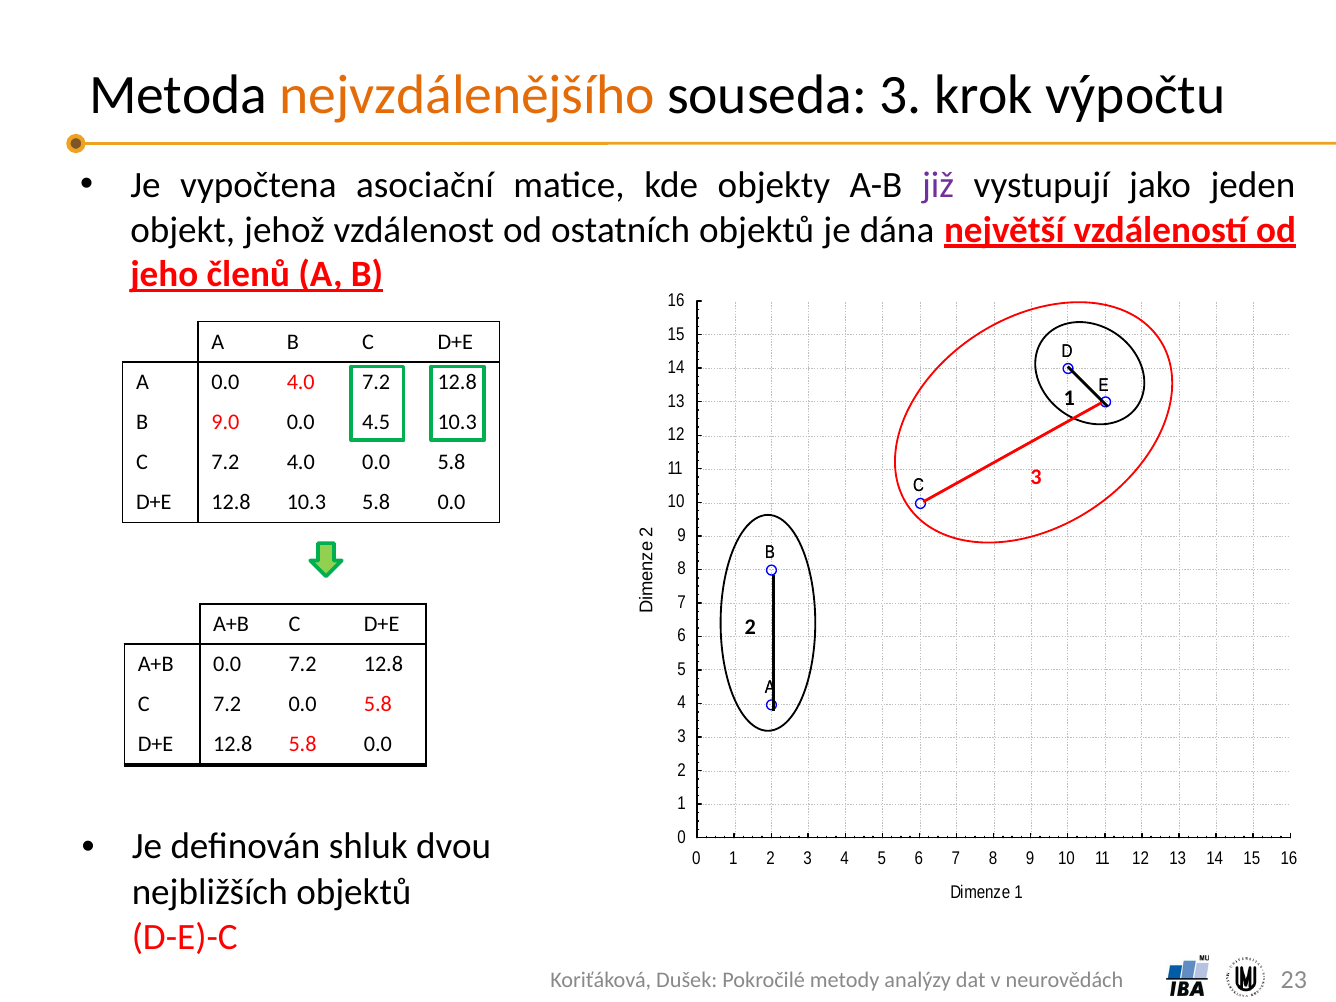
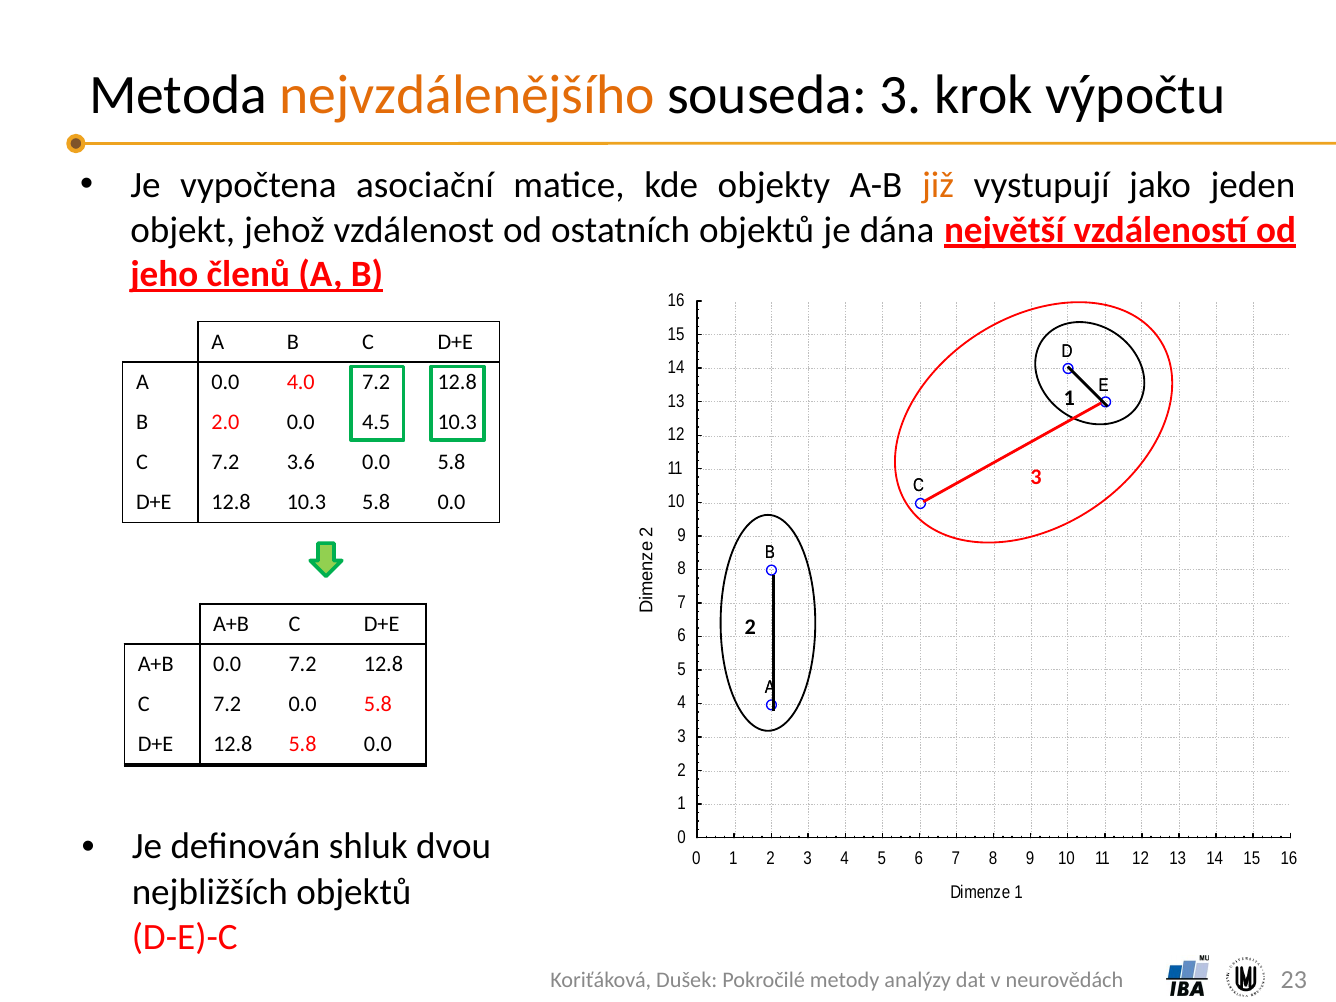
již colour: purple -> orange (938, 185)
9.0: 9.0 -> 2.0 (225, 422)
7.2 4.0: 4.0 -> 3.6 (301, 462)
